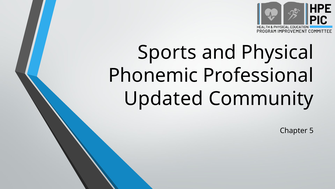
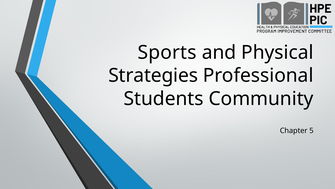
Phonemic: Phonemic -> Strategies (153, 75)
Updated: Updated -> Students (164, 98)
